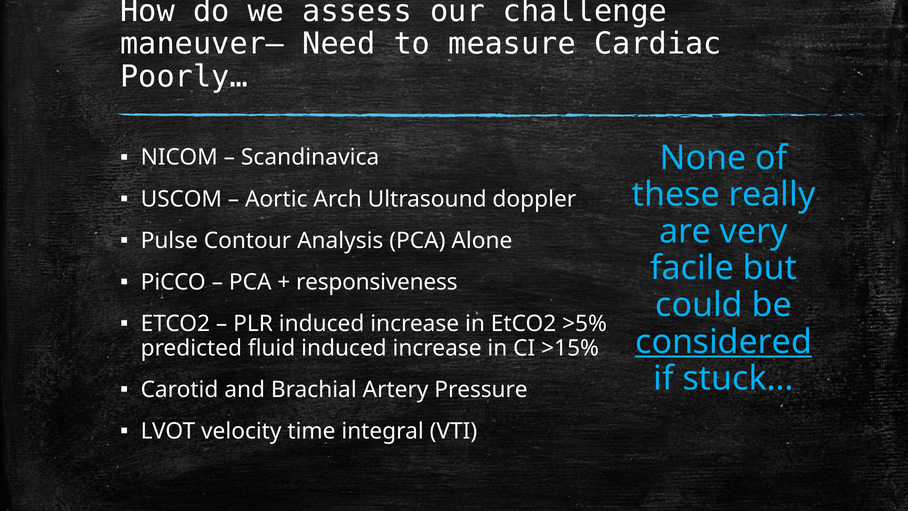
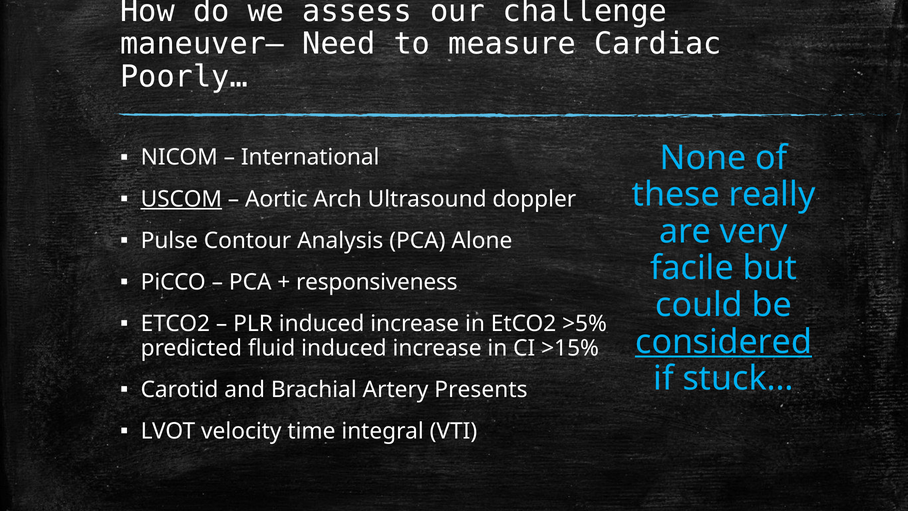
Scandinavica: Scandinavica -> International (310, 157)
USCOM underline: none -> present (181, 199)
Pressure: Pressure -> Presents (481, 390)
